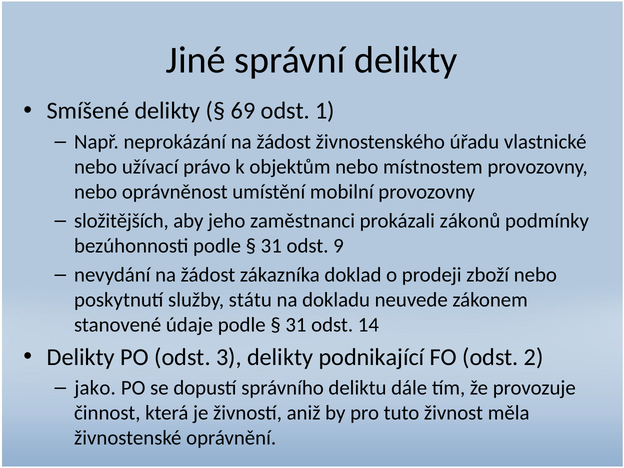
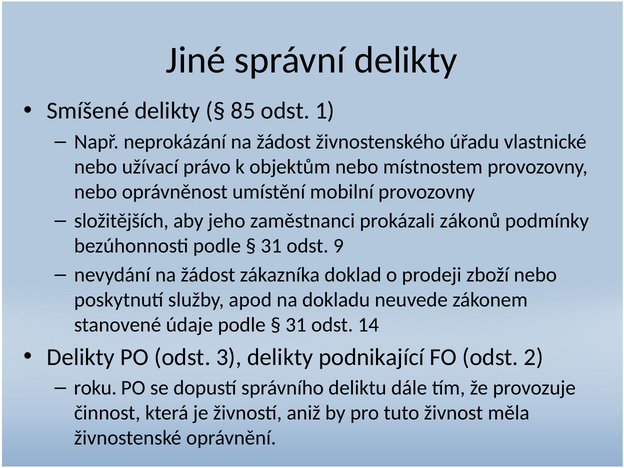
69: 69 -> 85 (243, 111)
státu: státu -> apod (250, 300)
jako: jako -> roku (95, 388)
